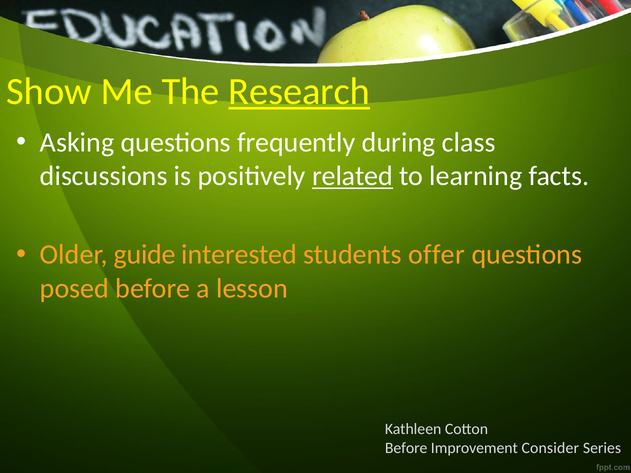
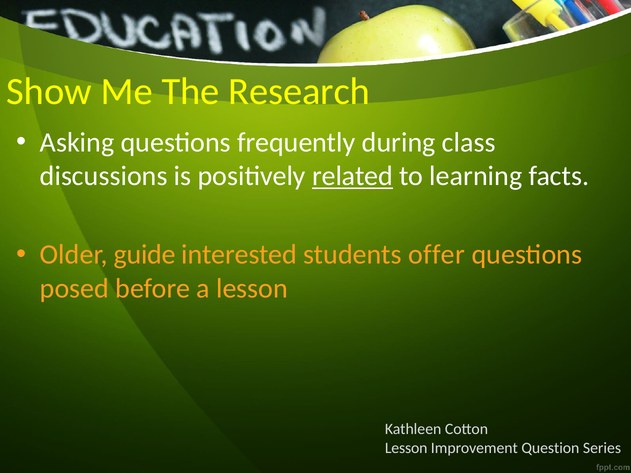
Research underline: present -> none (299, 92)
Before: Before -> Lesson (406, 448)
Consider: Consider -> Question (550, 448)
